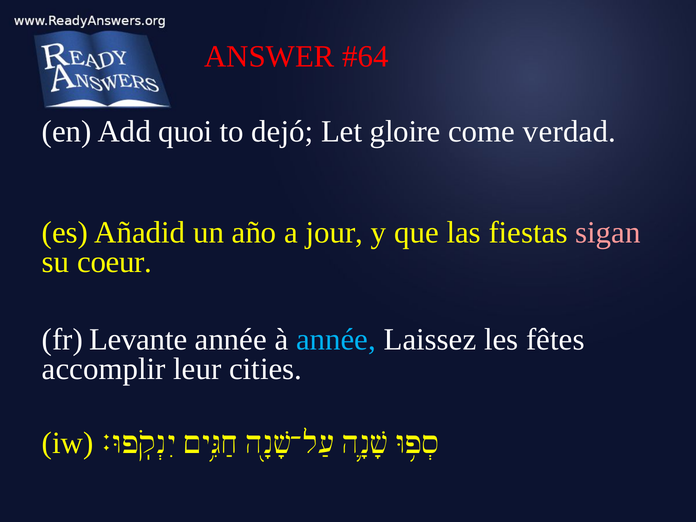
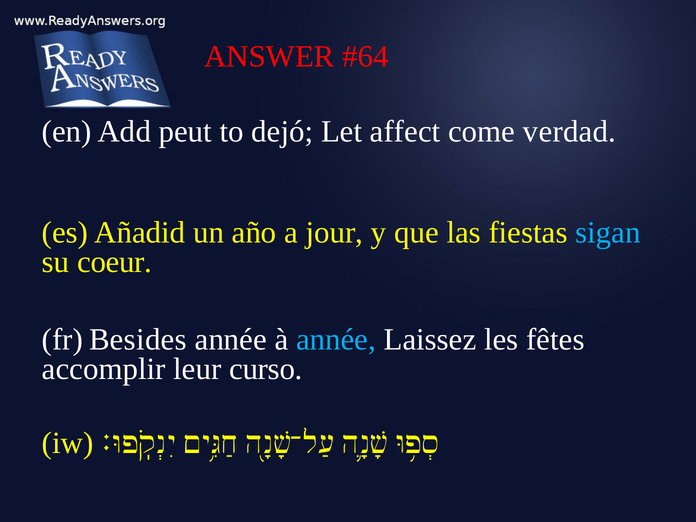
quoi: quoi -> peut (185, 131)
gloire: gloire -> affect (405, 131)
sigan colour: pink -> light blue (608, 232)
Levante: Levante -> Besides (138, 340)
cities: cities -> curso (266, 369)
